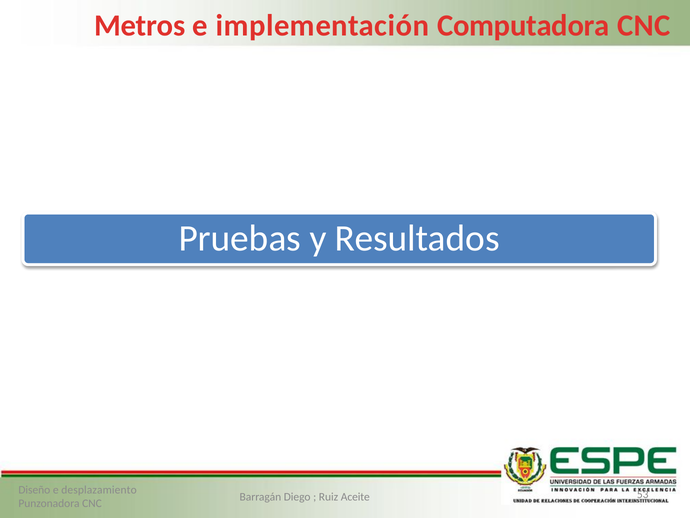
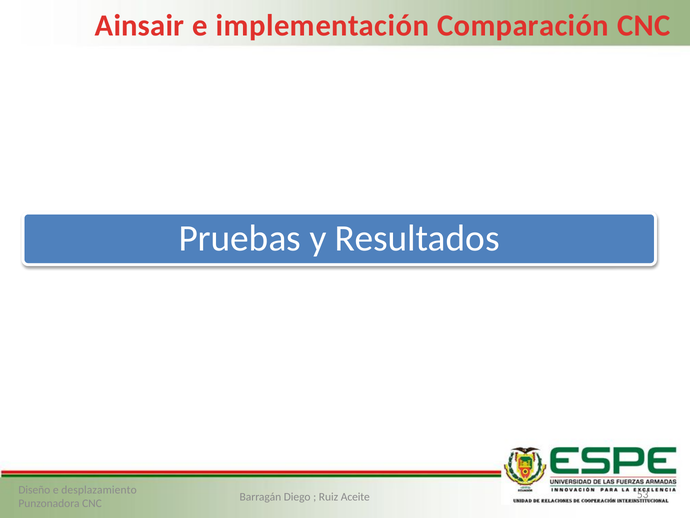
Metros: Metros -> Ainsair (140, 26)
Computadora: Computadora -> Comparación (523, 26)
